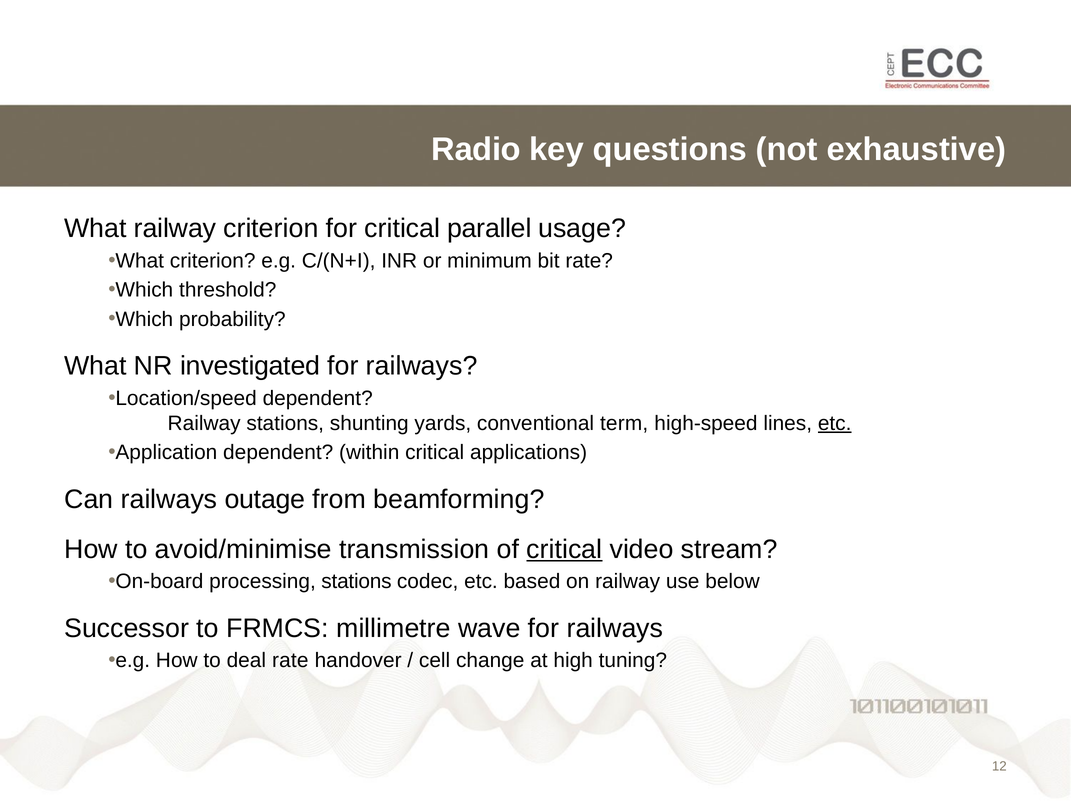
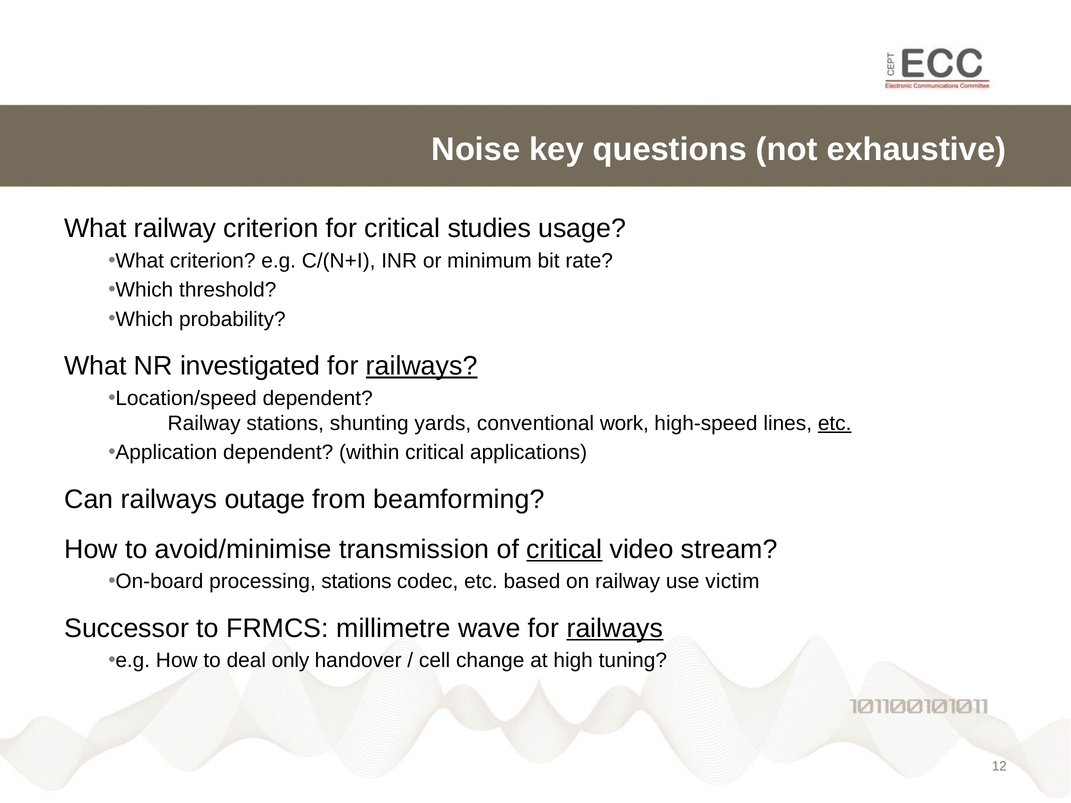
Radio: Radio -> Noise (476, 150)
parallel: parallel -> studies (489, 229)
railways underline: none -> present (422, 366)
term: term -> work (624, 423)
below: below -> victim (732, 582)
railways underline: none -> present (615, 628)
deal rate: rate -> only (291, 661)
